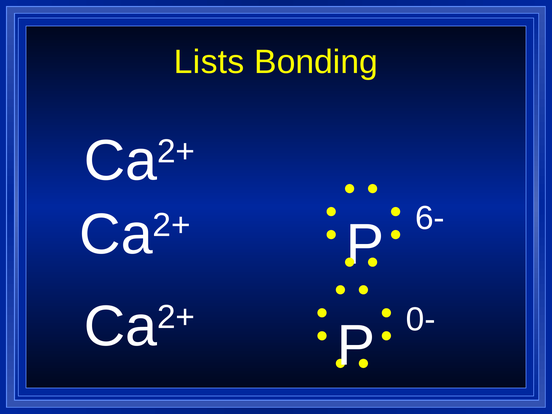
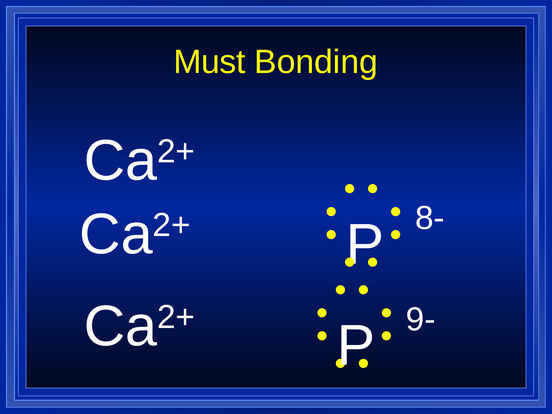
Lists: Lists -> Must (209, 62)
6-: 6- -> 8- (430, 218)
0-: 0- -> 9- (421, 319)
